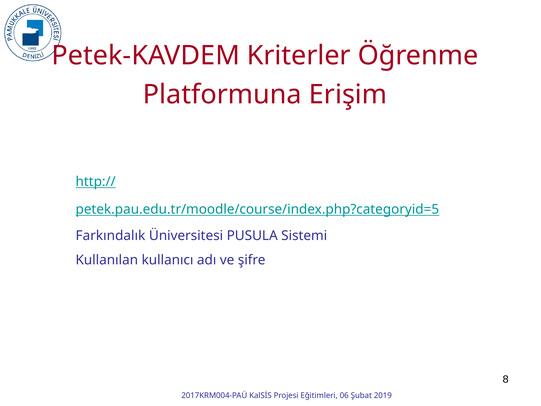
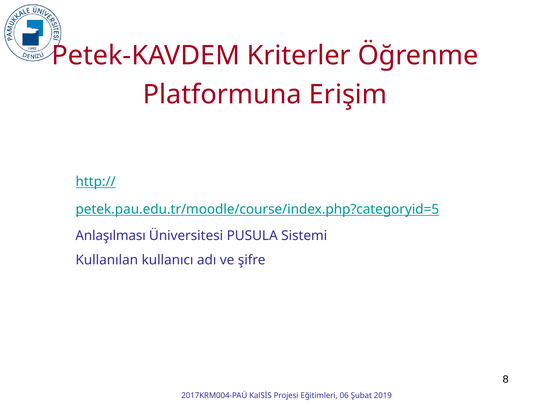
Farkındalık: Farkındalık -> Anlaşılması (111, 236)
